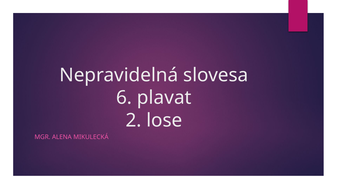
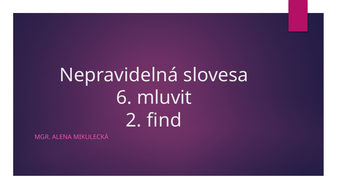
plavat: plavat -> mluvit (164, 98)
lose: lose -> find (164, 121)
